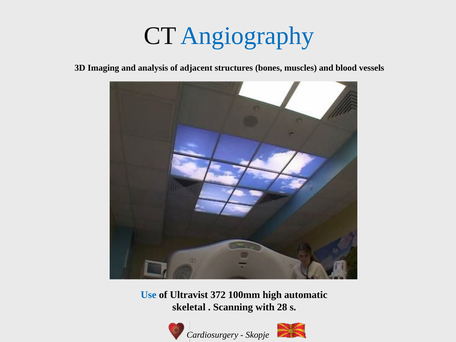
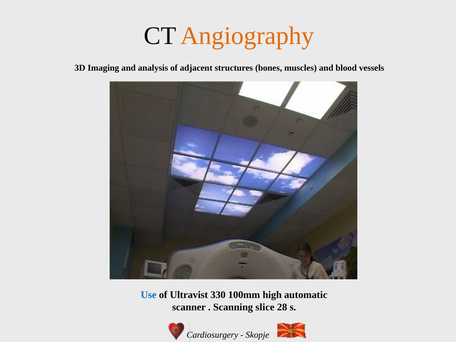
Angiography colour: blue -> orange (247, 36)
372: 372 -> 330 (218, 295)
skeletal: skeletal -> scanner (189, 307)
with: with -> slice (265, 307)
